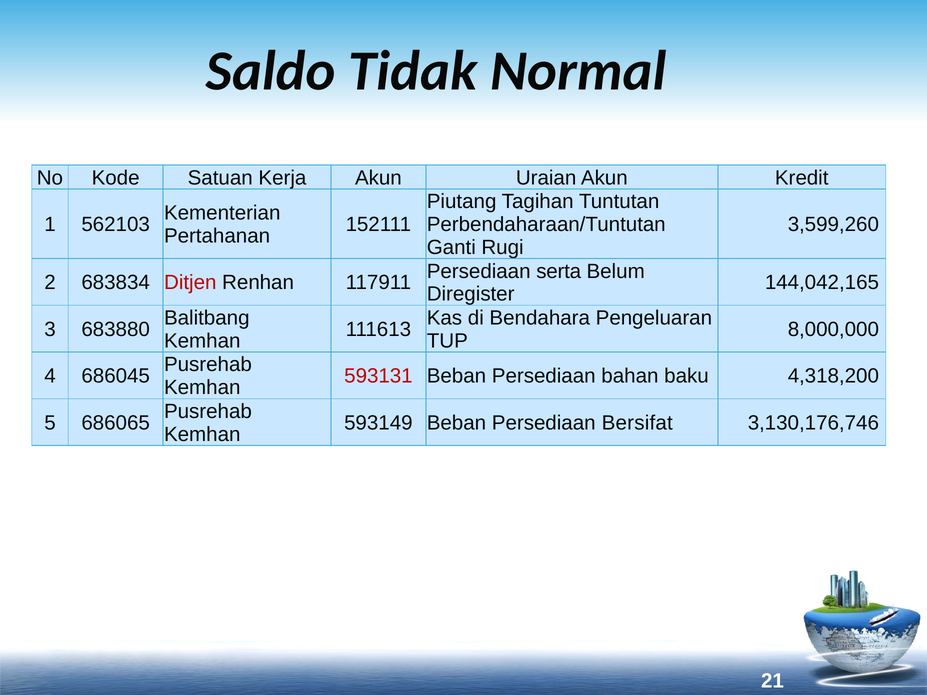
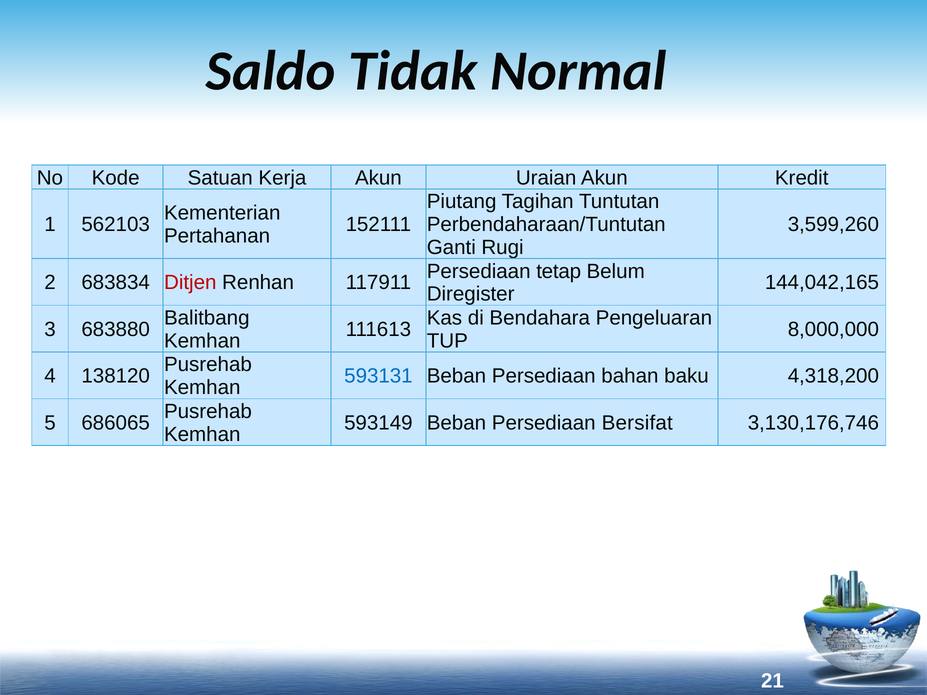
serta: serta -> tetap (559, 271)
686045: 686045 -> 138120 (116, 376)
593131 colour: red -> blue (378, 376)
